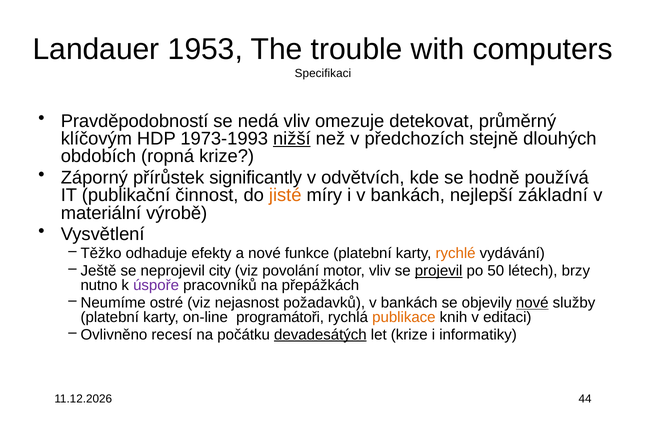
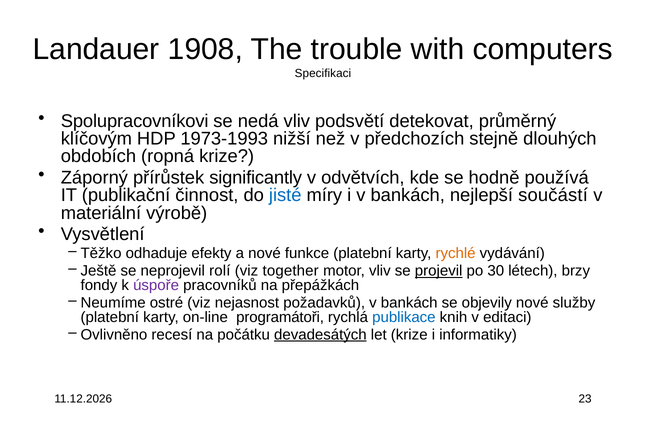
1953: 1953 -> 1908 (205, 49)
Pravděpodobností: Pravděpodobností -> Spolupracovníkovi (135, 121)
omezuje: omezuje -> podsvětí (350, 121)
nižší underline: present -> none (292, 139)
jisté colour: orange -> blue (285, 195)
základní: základní -> součástí (553, 195)
city: city -> rolí (220, 271)
povolání: povolání -> together (291, 271)
50: 50 -> 30 (496, 271)
nutno: nutno -> fondy (99, 285)
nové underline: present -> none (532, 303)
publikace colour: orange -> blue (404, 317)
44: 44 -> 23 (585, 399)
